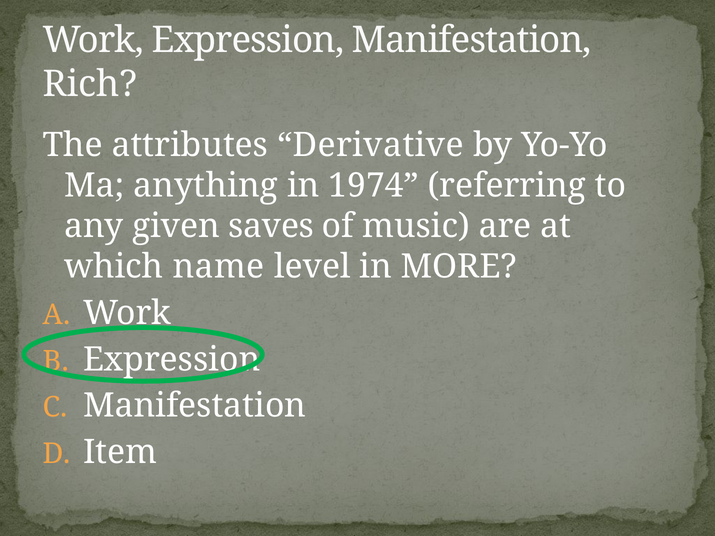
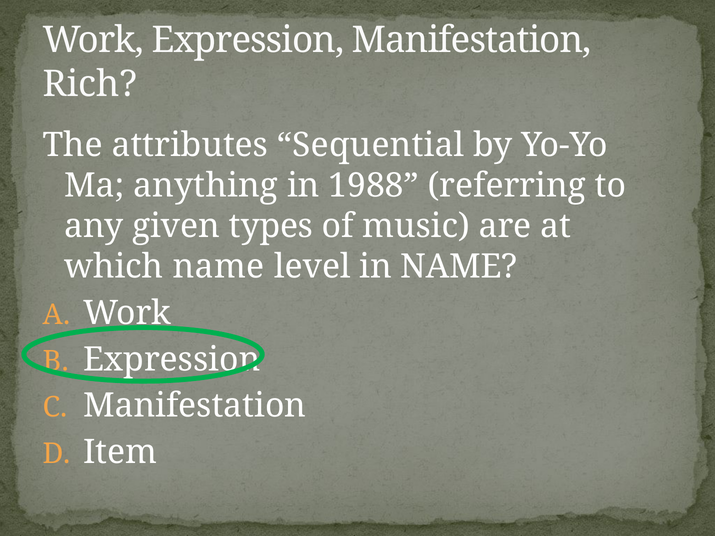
Derivative: Derivative -> Sequential (371, 145)
1974: 1974 -> 1988 (374, 186)
saves: saves -> types (271, 226)
in MORE: MORE -> NAME (459, 267)
